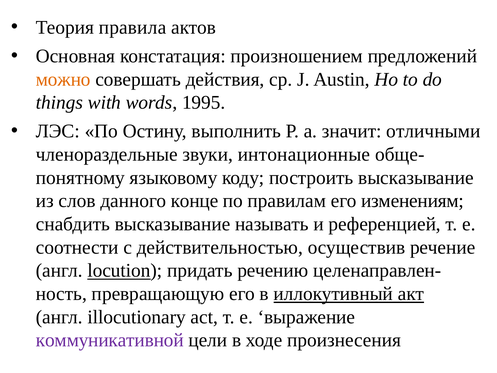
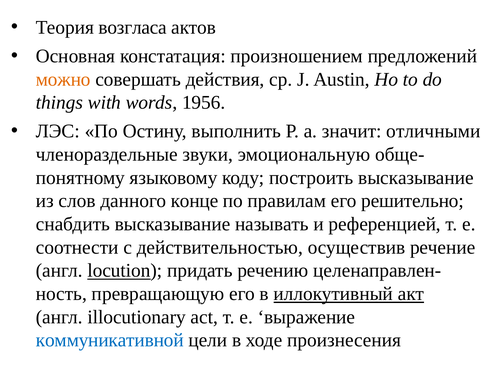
правила: правила -> возгласа (133, 27)
1995: 1995 -> 1956 (204, 102)
интонационные: интонационные -> эмоциональную (304, 154)
изменениям: изменениям -> решительно (412, 201)
коммуникативной colour: purple -> blue (110, 340)
